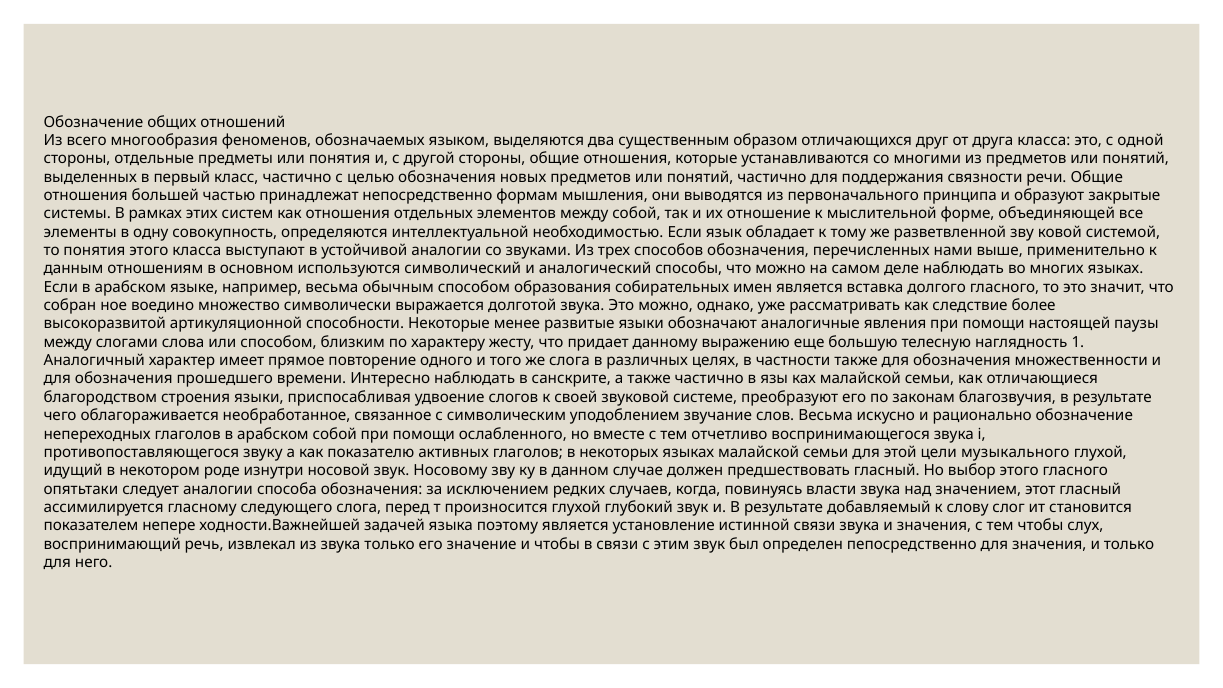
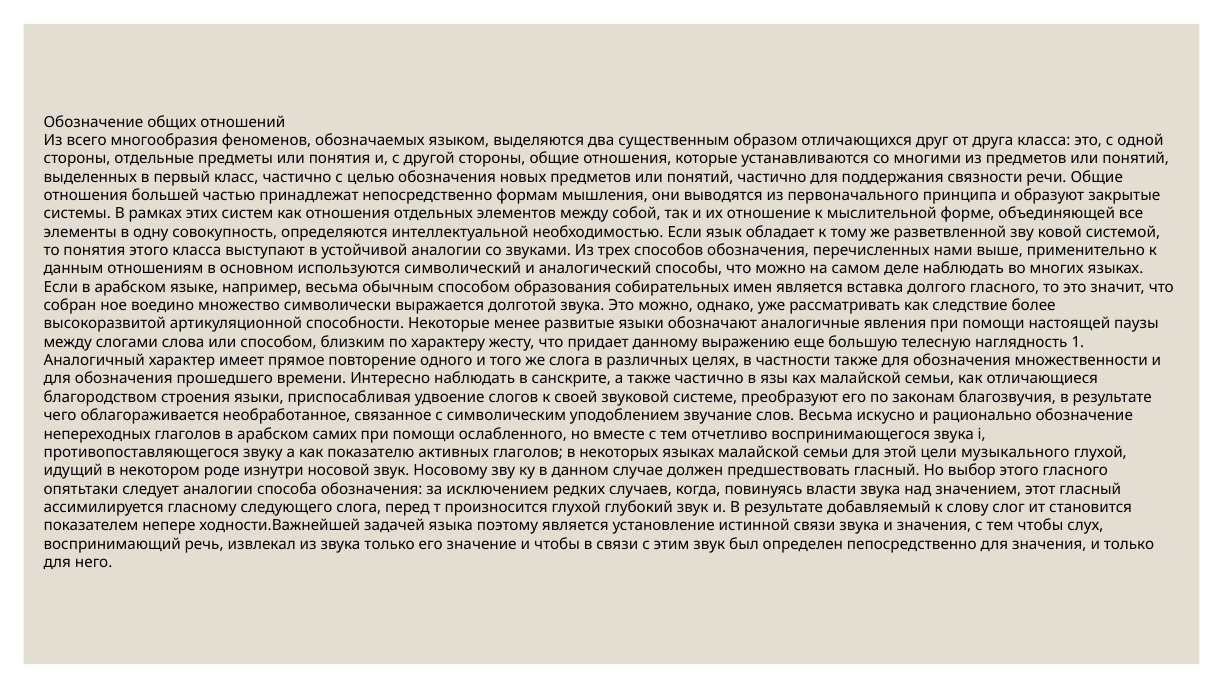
арабском собой: собой -> самих (335, 434)
